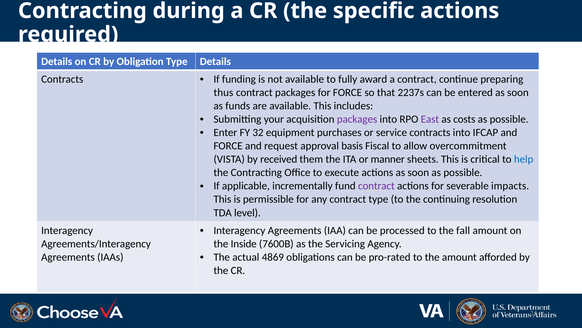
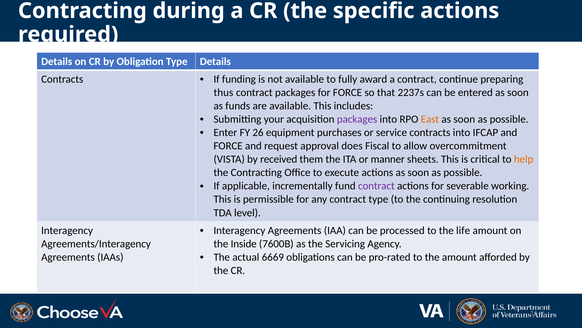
East colour: purple -> orange (430, 119)
costs: costs -> soon (464, 119)
32: 32 -> 26 (258, 132)
basis: basis -> does (352, 146)
help colour: blue -> orange (524, 159)
impacts: impacts -> working (510, 186)
fall: fall -> life (463, 230)
4869: 4869 -> 6669 (273, 257)
